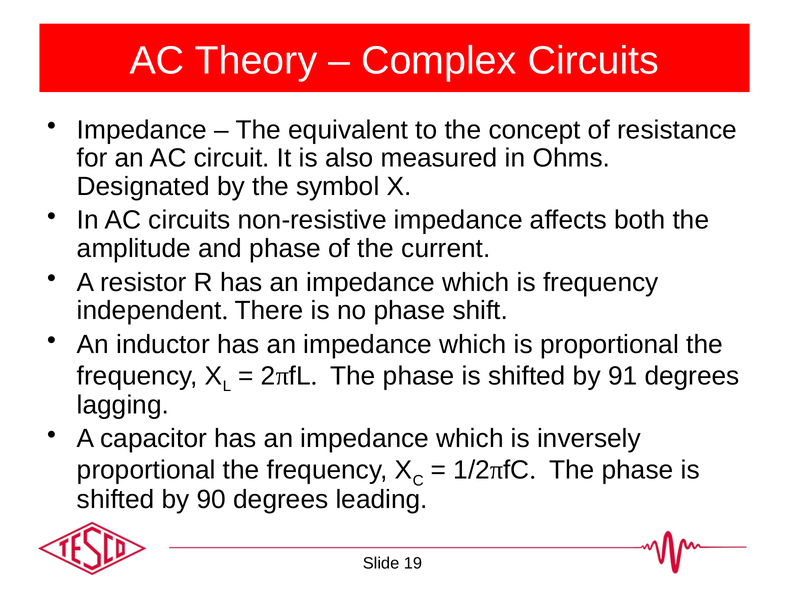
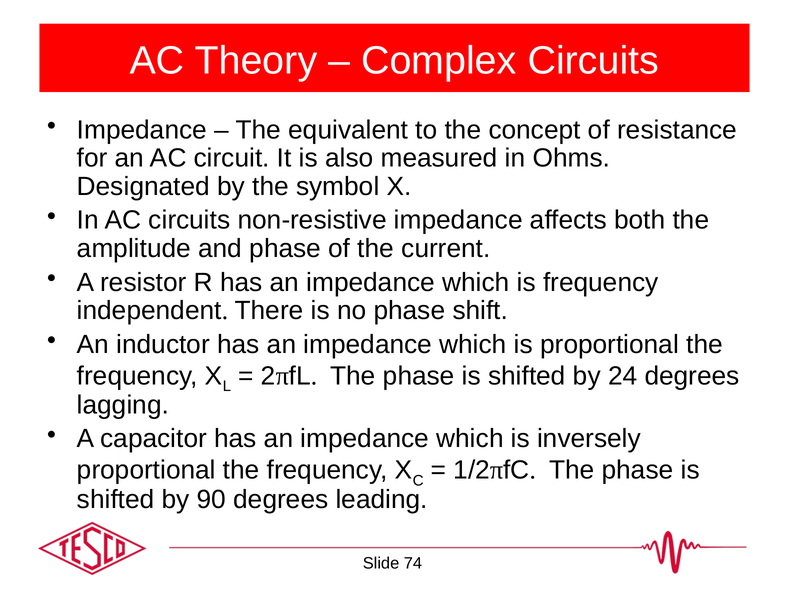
91: 91 -> 24 (623, 376)
19: 19 -> 74 (413, 563)
